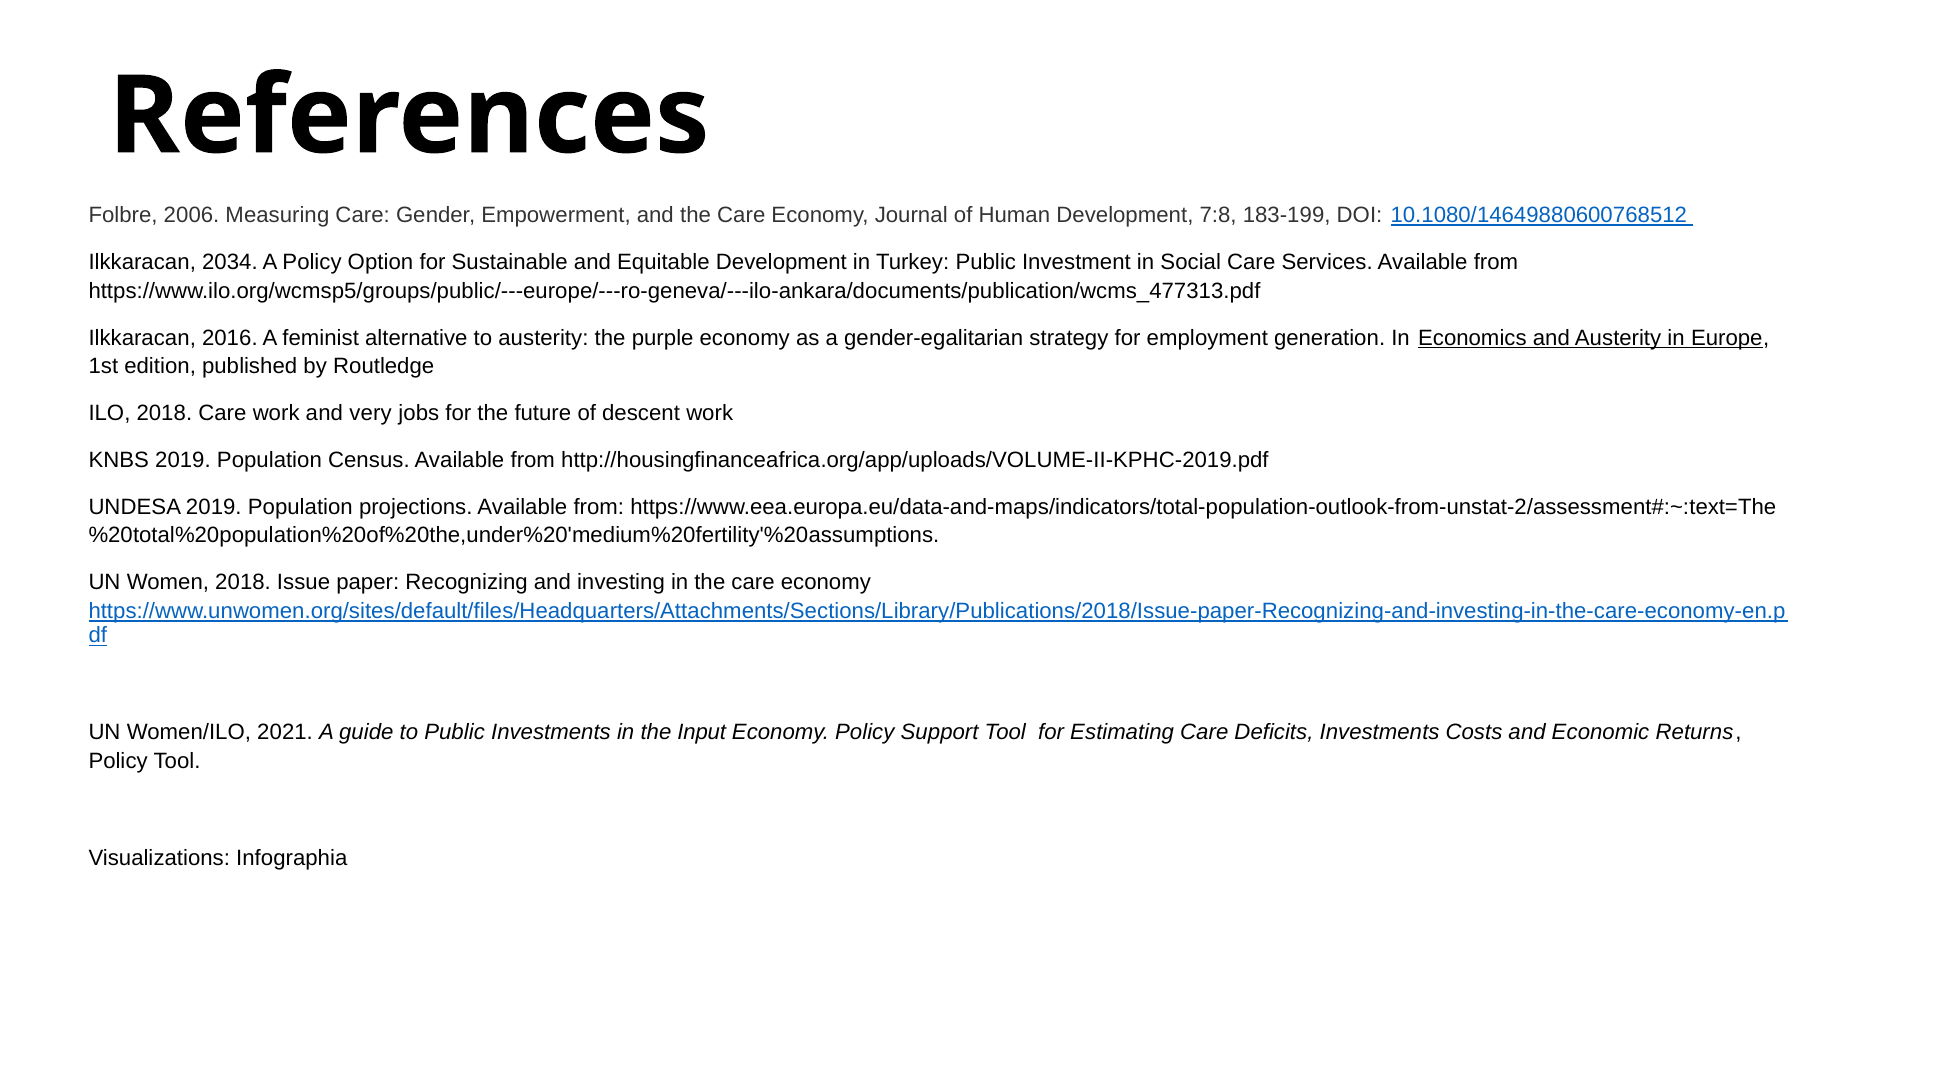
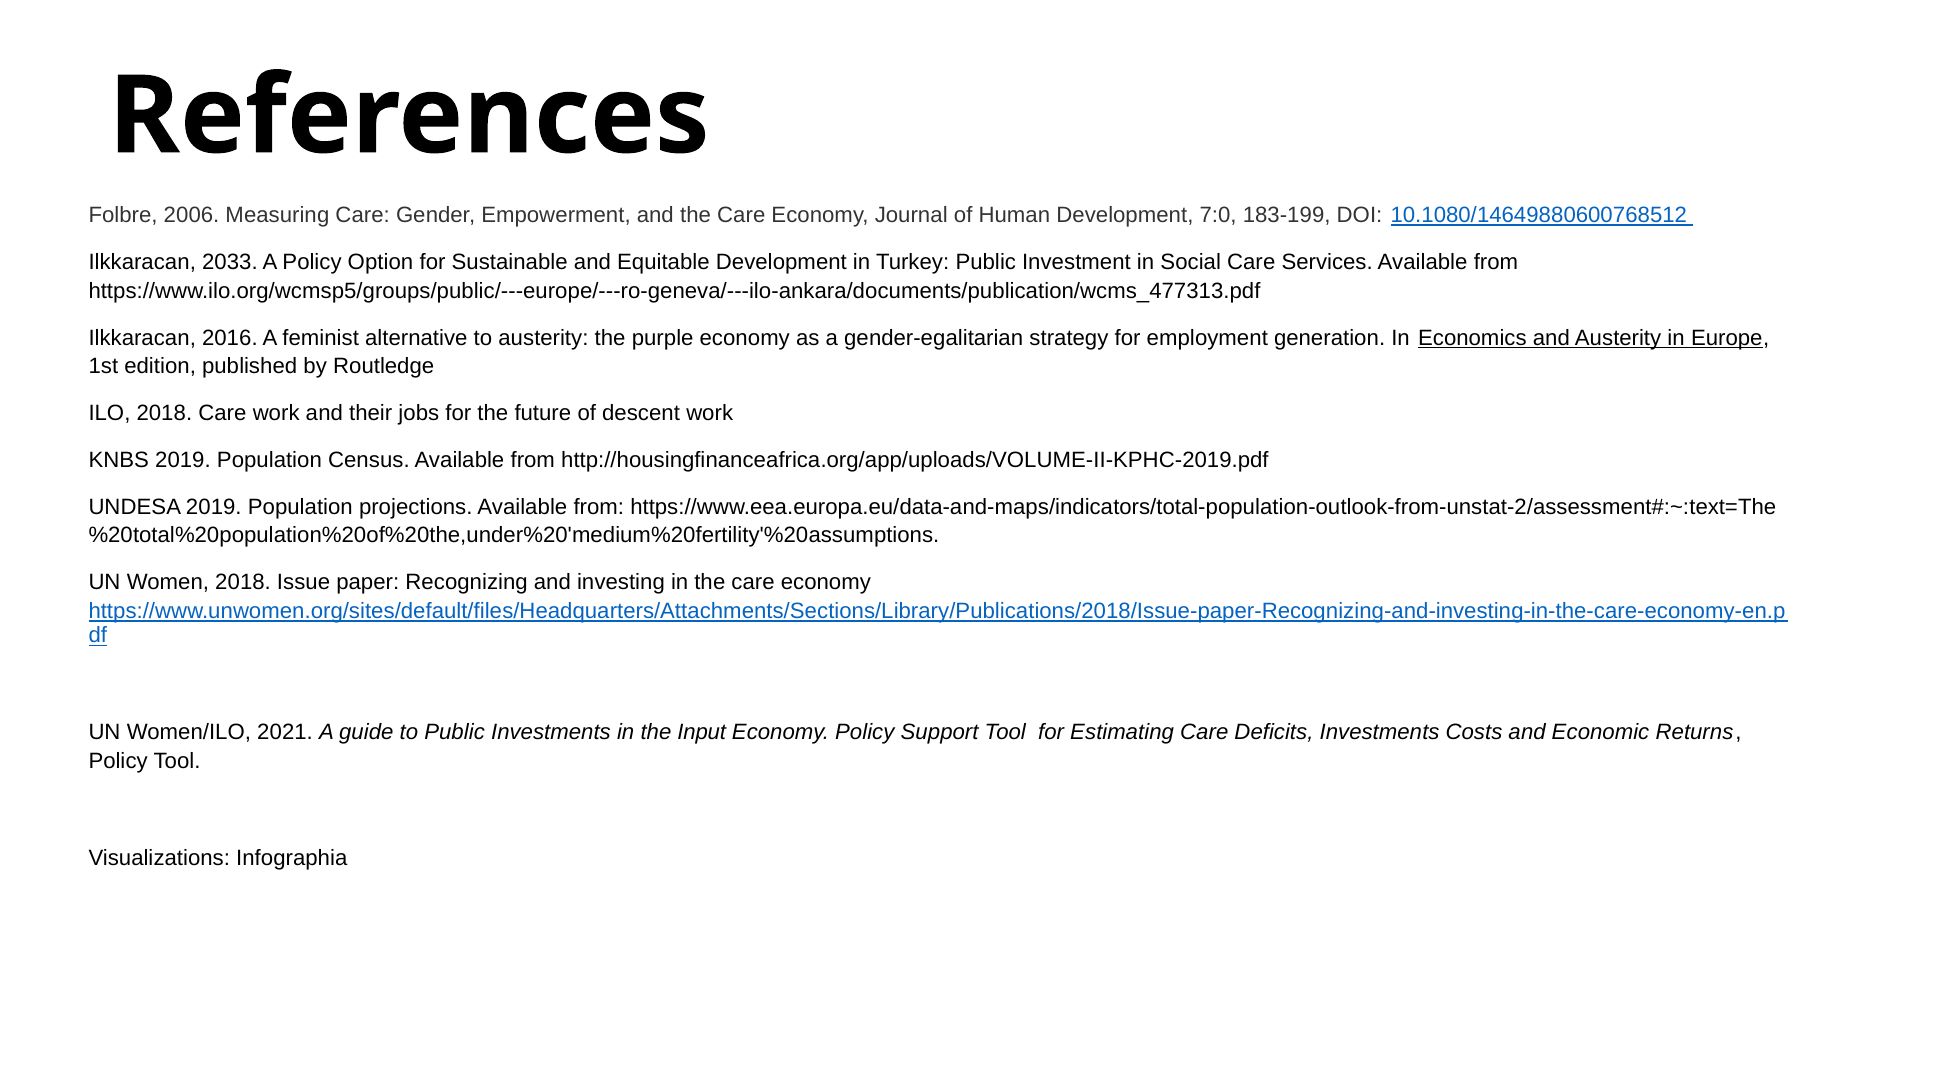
7:8: 7:8 -> 7:0 (1218, 215)
2034: 2034 -> 2033 (230, 262)
very: very -> their (371, 413)
